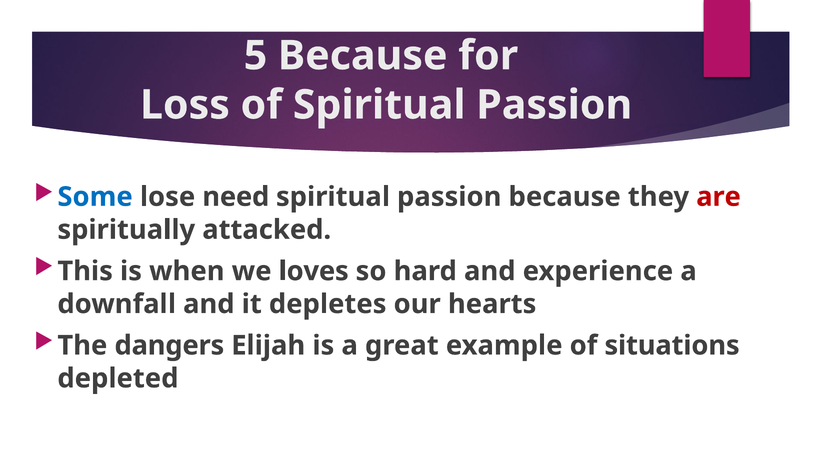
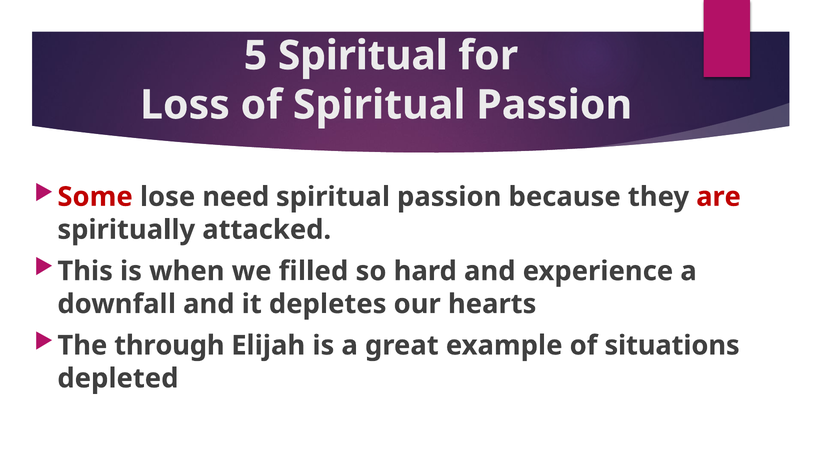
5 Because: Because -> Spiritual (363, 56)
Some colour: blue -> red (95, 197)
loves: loves -> filled (313, 271)
dangers: dangers -> through (169, 346)
